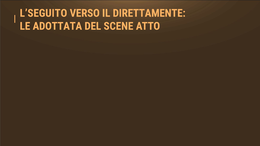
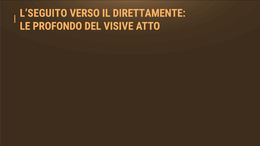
ADOTTATA: ADOTTATA -> PROFONDO (57, 26)
SCENE: SCENE -> VISIVE (119, 26)
